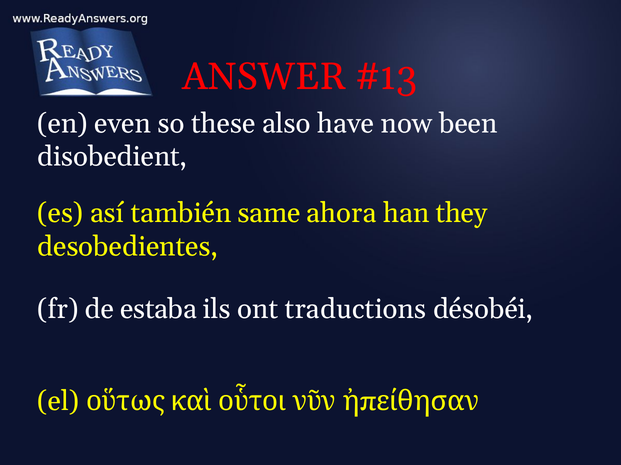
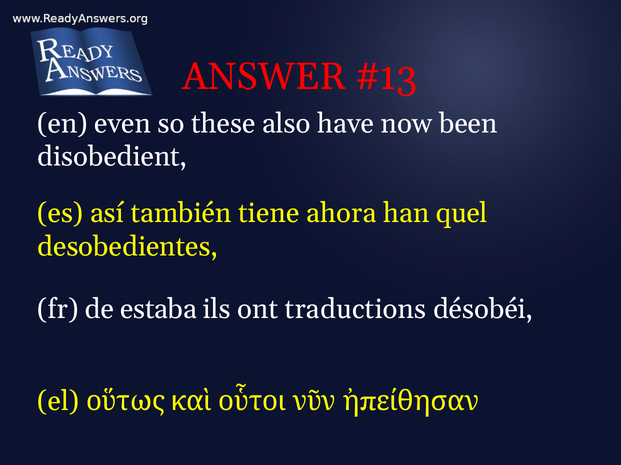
same: same -> tiene (269, 214)
they: they -> quel (462, 214)
